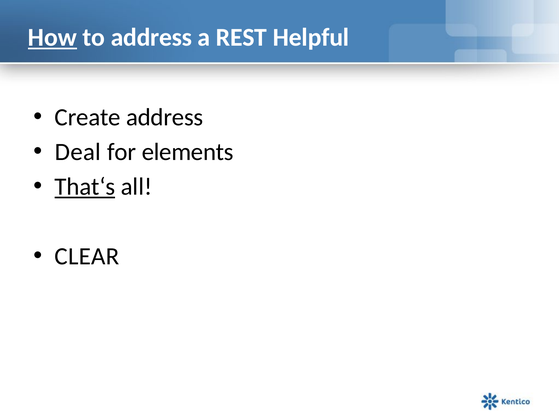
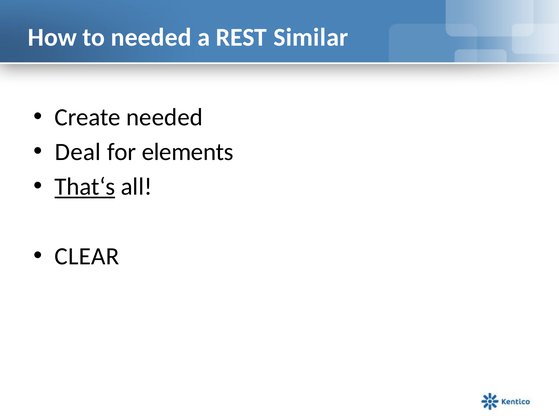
How underline: present -> none (52, 37)
to address: address -> needed (151, 37)
Helpful: Helpful -> Similar (311, 37)
Create address: address -> needed (165, 117)
